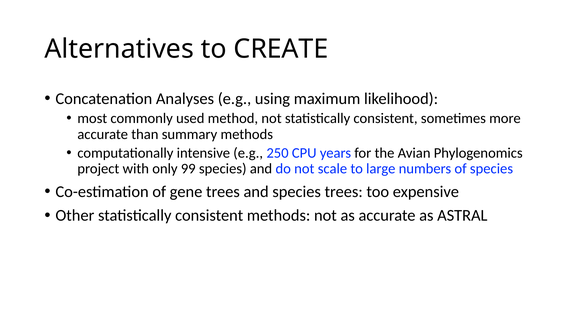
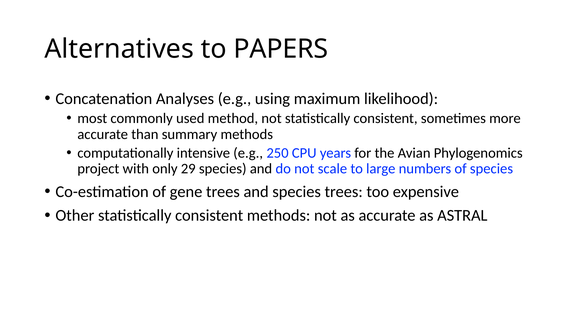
CREATE: CREATE -> PAPERS (281, 49)
99: 99 -> 29 (188, 169)
